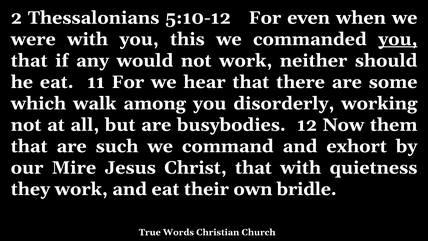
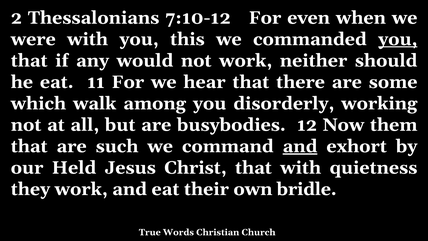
5:10-12: 5:10-12 -> 7:10-12 (198, 18)
and underline: none -> present (300, 146)
Mire: Mire -> Held (74, 168)
